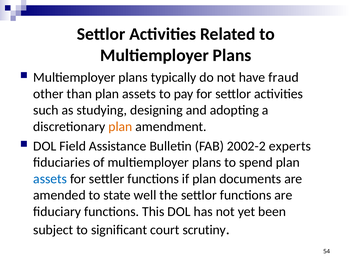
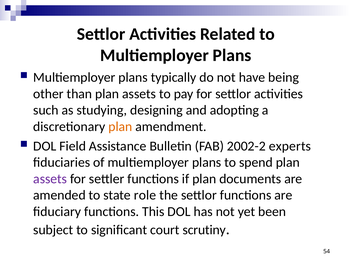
fraud: fraud -> being (284, 78)
assets colour: blue -> purple (50, 179)
well: well -> role (145, 195)
